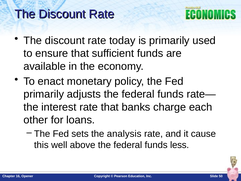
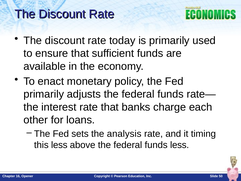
cause: cause -> timing (203, 134)
this well: well -> less (59, 145)
